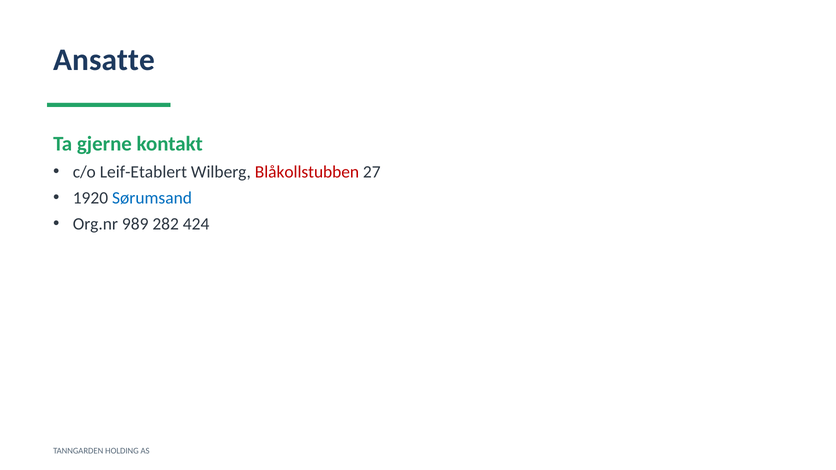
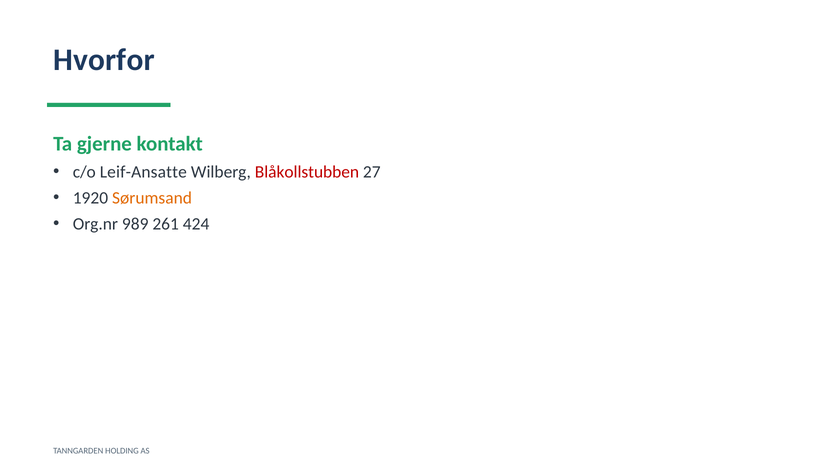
Ansatte: Ansatte -> Hvorfor (104, 60)
Leif-Etablert: Leif-Etablert -> Leif-Ansatte (143, 172)
Sørumsand colour: blue -> orange (152, 198)
282: 282 -> 261 (166, 224)
